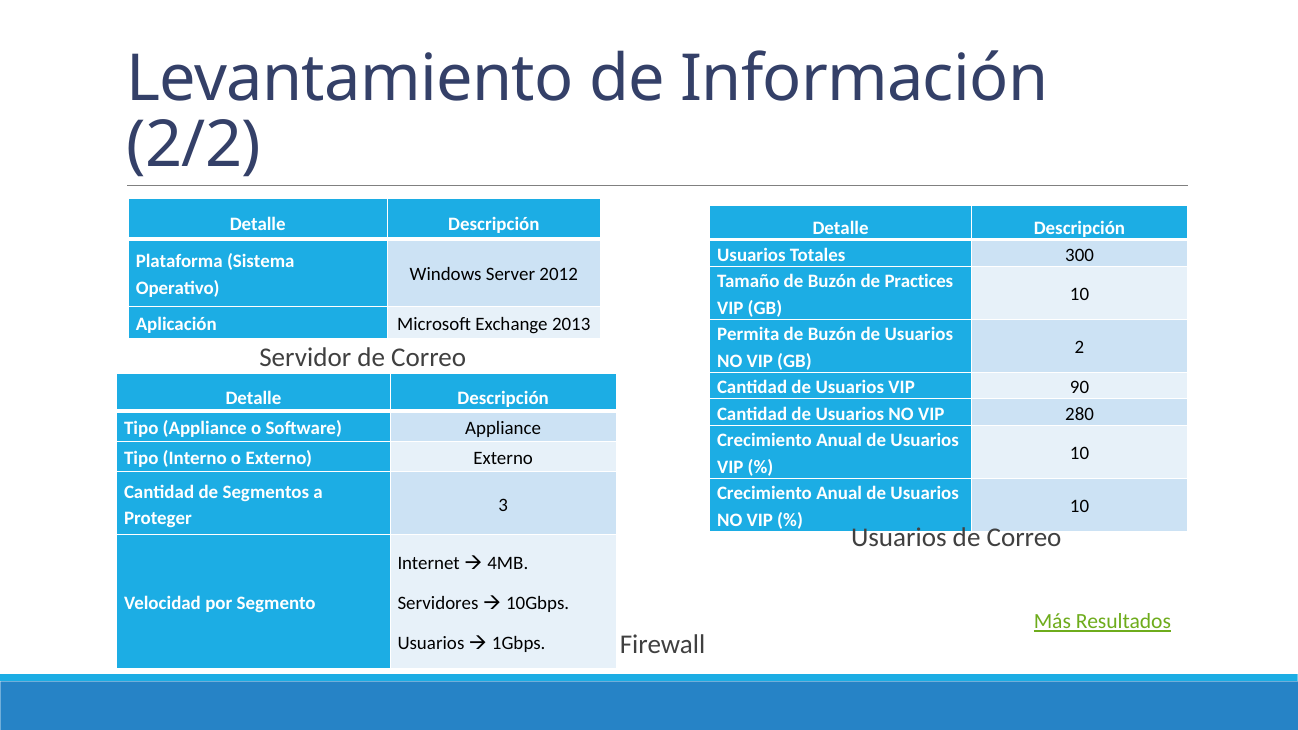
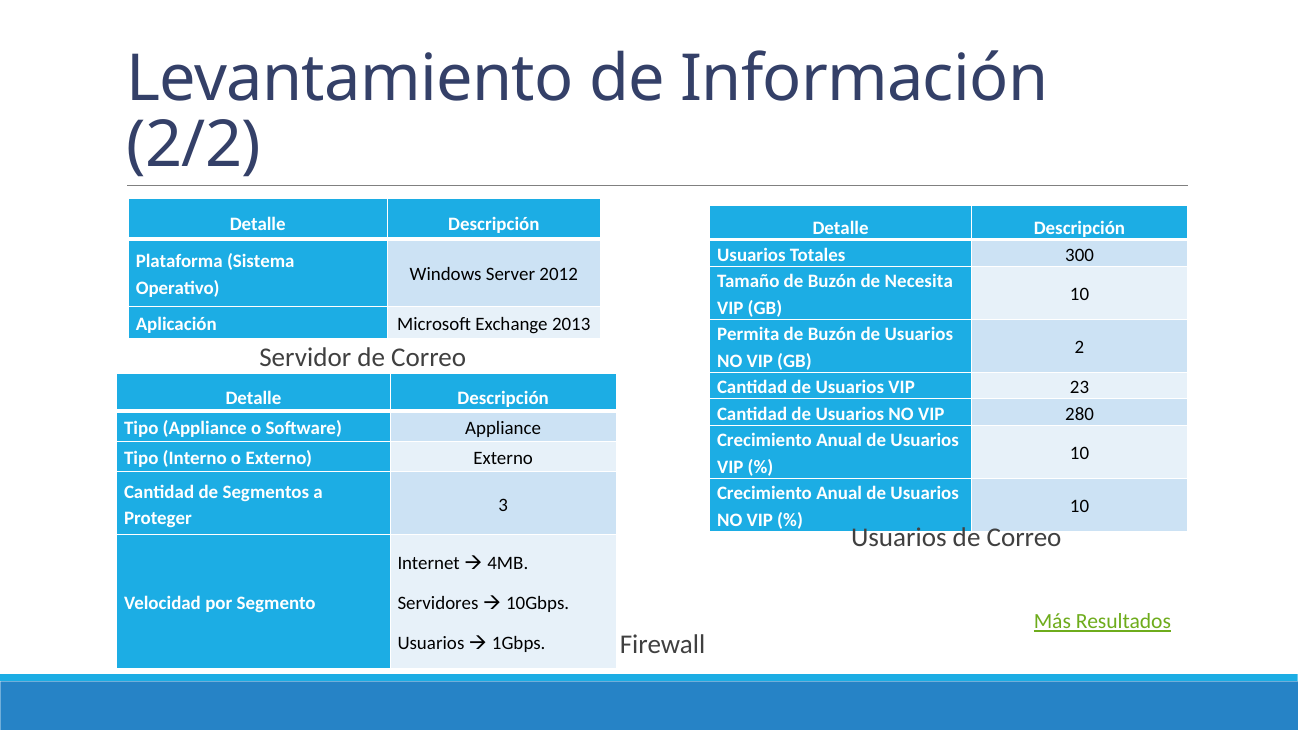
Practices: Practices -> Necesita (919, 281)
90: 90 -> 23 (1080, 387)
